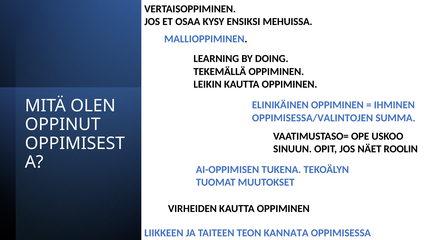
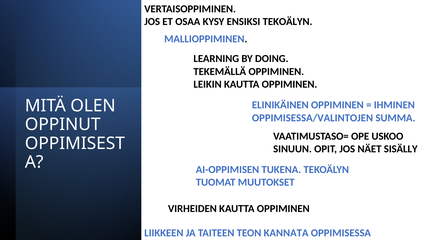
ENSIKSI MEHUISSA: MEHUISSA -> TEKOÄLYN (288, 22)
ROOLIN: ROOLIN -> SISÄLLY (401, 149)
